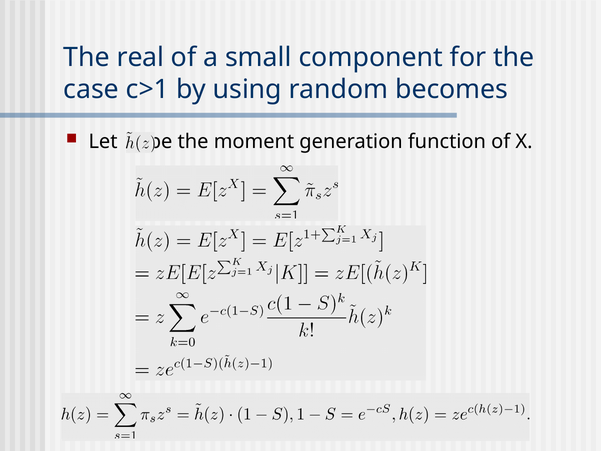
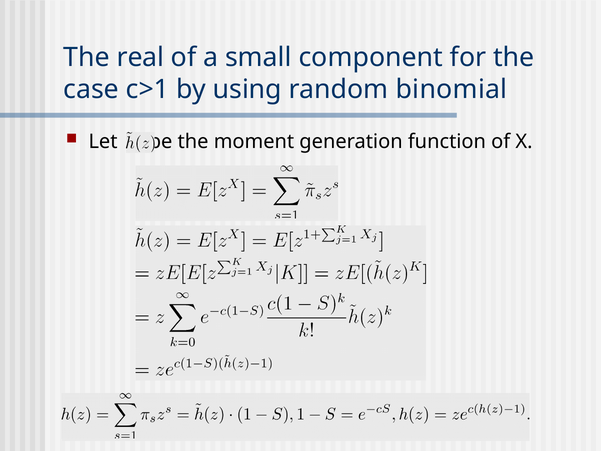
becomes: becomes -> binomial (452, 90)
